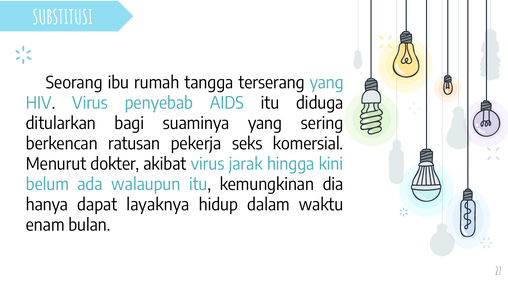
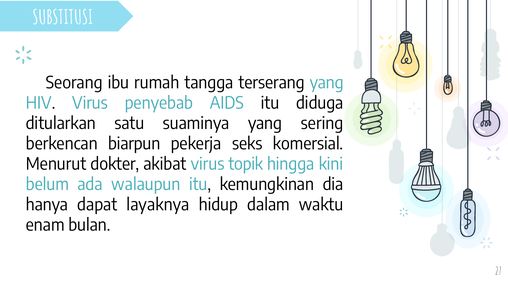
bagi: bagi -> satu (129, 123)
ratusan: ratusan -> biarpun (134, 144)
jarak: jarak -> topik (246, 164)
